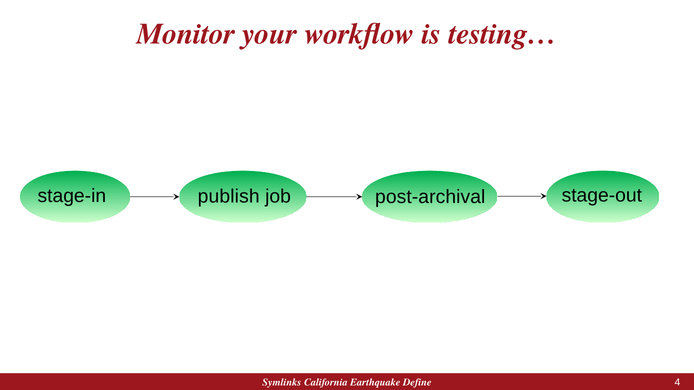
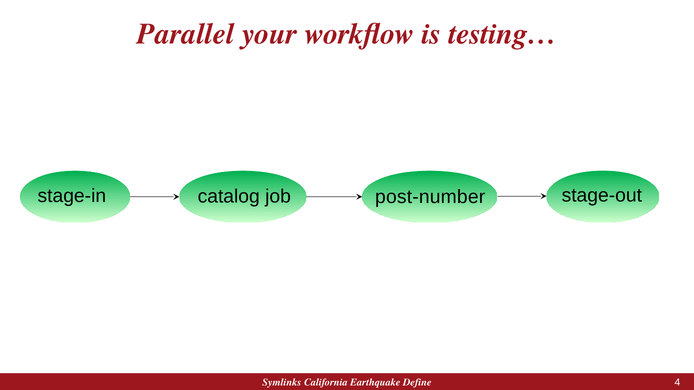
Monitor: Monitor -> Parallel (186, 34)
publish: publish -> catalog (229, 197)
post-archival: post-archival -> post-number (430, 197)
